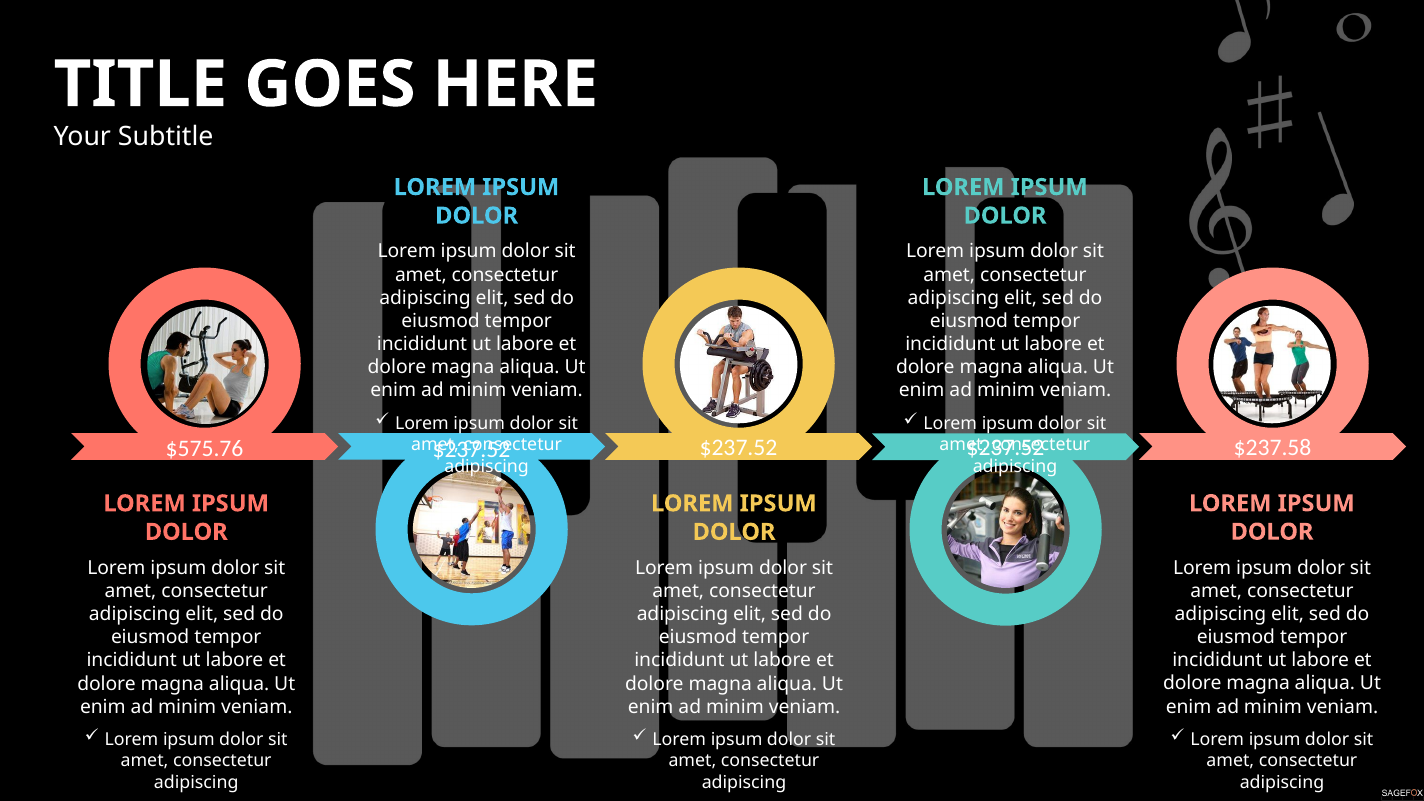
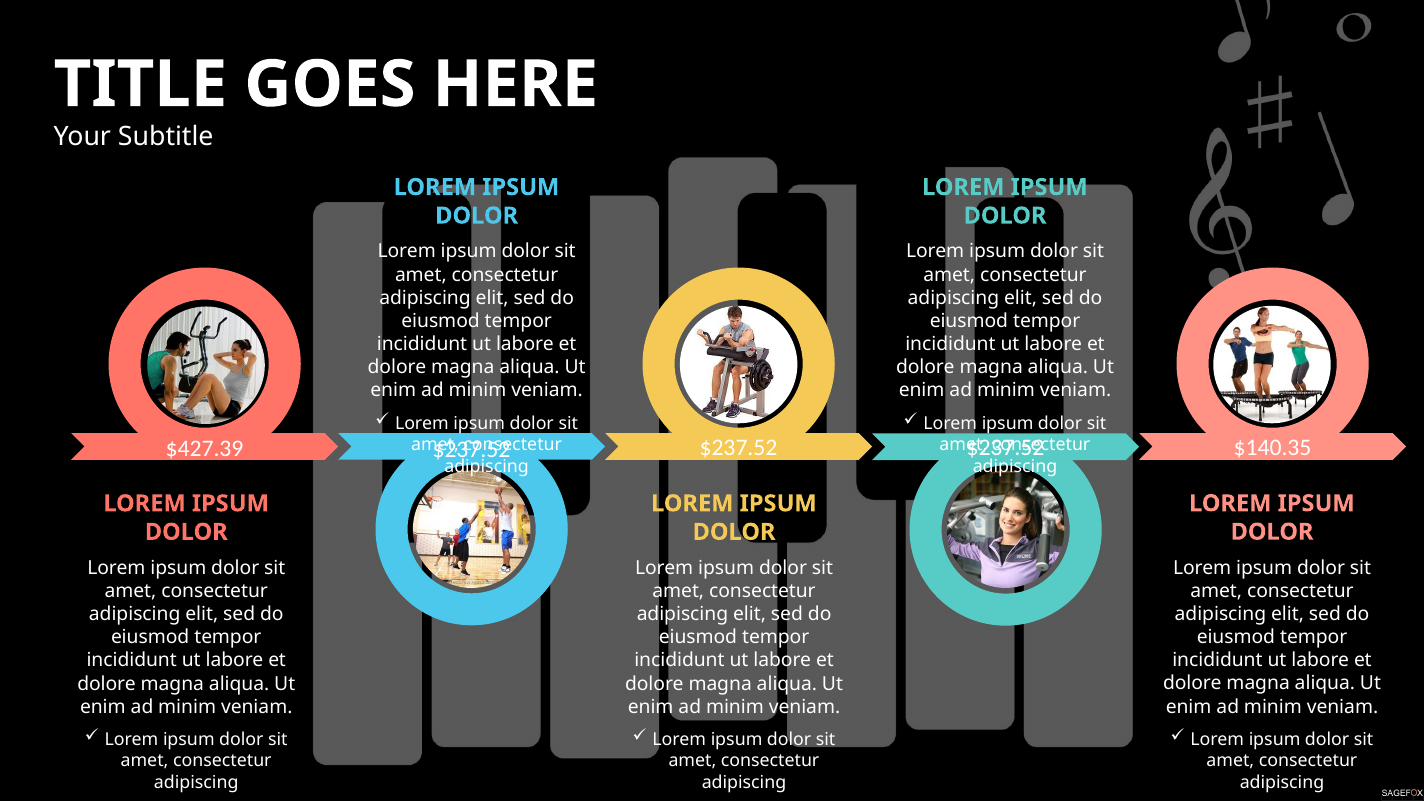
$575.76: $575.76 -> $427.39 (205, 449)
$237.58: $237.58 -> $140.35 (1273, 448)
